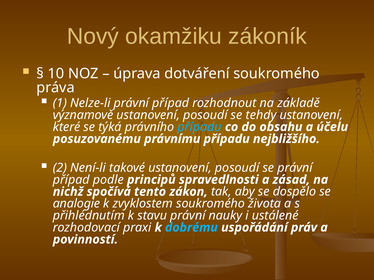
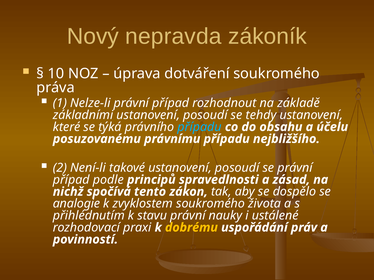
okamžiku: okamžiku -> nepravda (173, 36)
významově: významově -> základními (83, 115)
dobrému colour: light blue -> yellow (191, 228)
